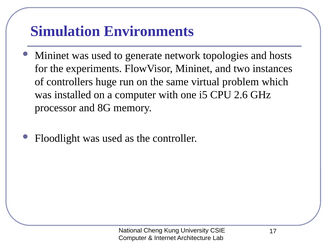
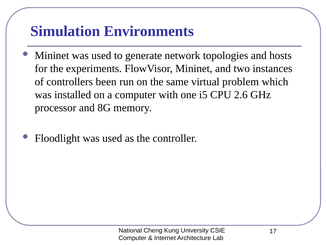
huge: huge -> been (106, 82)
